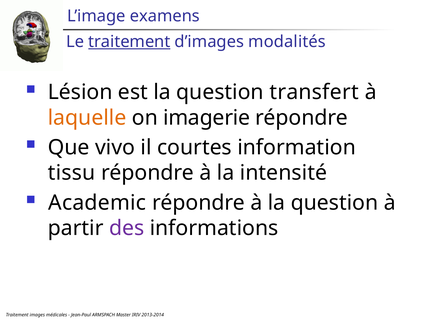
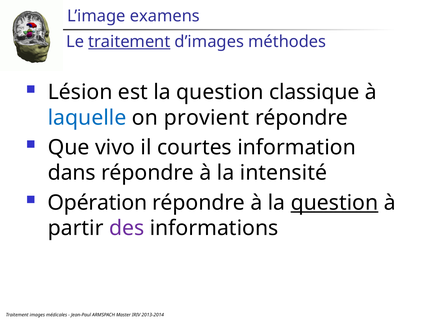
modalités: modalités -> méthodes (287, 42)
transfert: transfert -> classique (314, 92)
laquelle colour: orange -> blue (87, 118)
imagerie: imagerie -> provient (206, 118)
tissu: tissu -> dans (72, 173)
Academic: Academic -> Opération (97, 203)
question underline: none -> present (334, 203)
